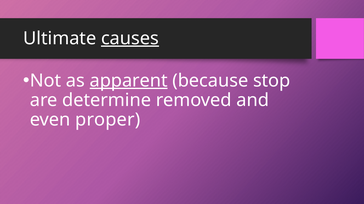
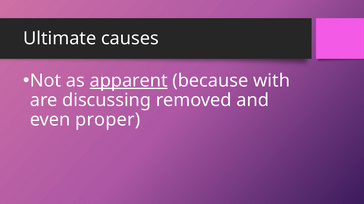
causes underline: present -> none (130, 39)
stop: stop -> with (272, 81)
determine: determine -> discussing (107, 101)
